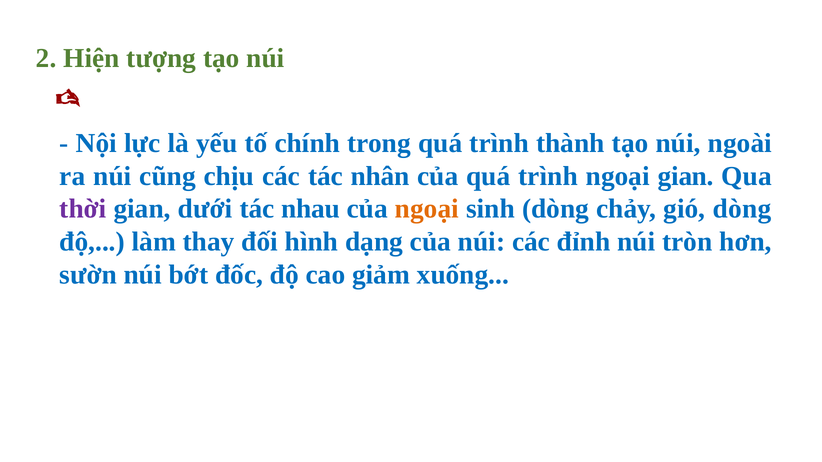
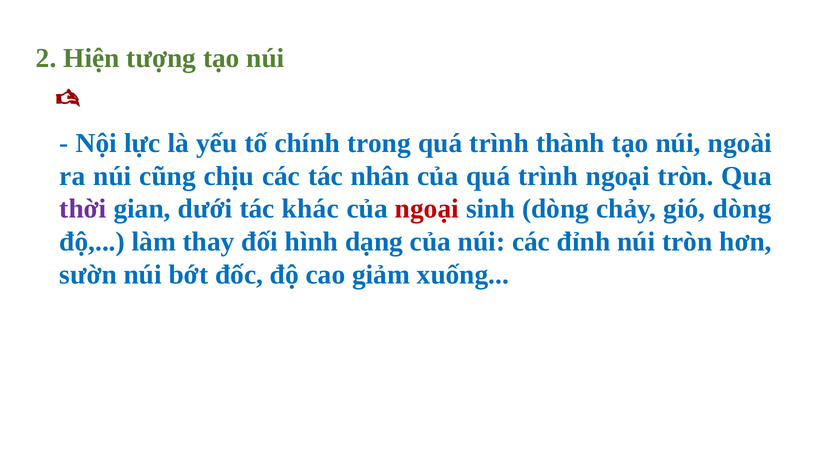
ngoại gian: gian -> tròn (686, 176)
nhau: nhau -> khác (310, 209)
ngoại colour: orange -> red (427, 209)
